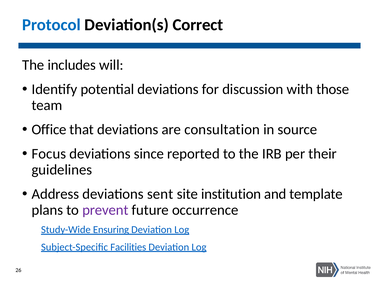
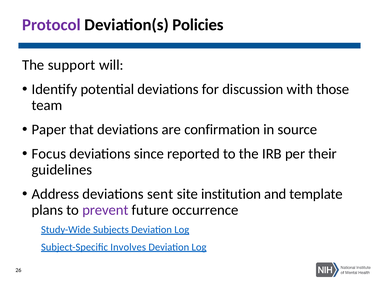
Protocol colour: blue -> purple (51, 25)
Correct: Correct -> Policies (198, 25)
includes: includes -> support (72, 65)
Office: Office -> Paper (49, 129)
consultation: consultation -> confirmation (222, 129)
Ensuring: Ensuring -> Subjects (111, 229)
Facilities: Facilities -> Involves (128, 247)
